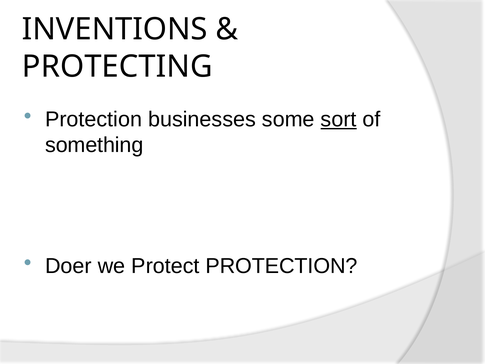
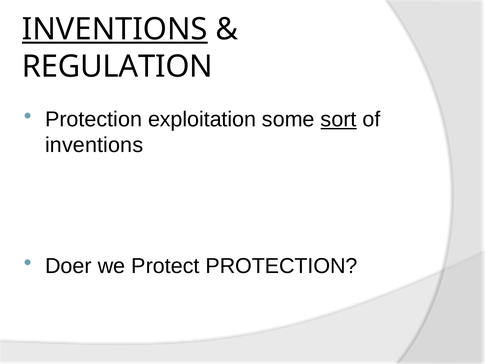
INVENTIONS underline: none -> present (115, 29)
PROTECTING: PROTECTING -> REGULATION (117, 67)
businesses: businesses -> exploitation (202, 119)
something: something -> inventions (94, 145)
